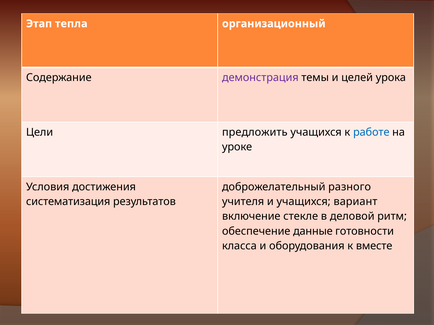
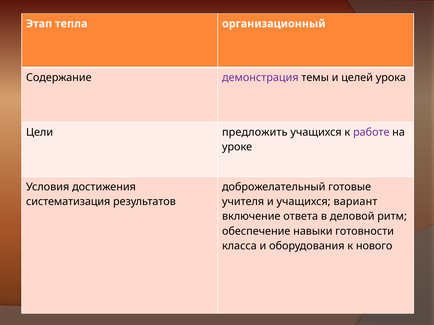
работе colour: blue -> purple (371, 132)
разного: разного -> готовые (350, 187)
стекле: стекле -> ответа (301, 217)
данные: данные -> навыки (313, 231)
вместе: вместе -> нового (374, 246)
